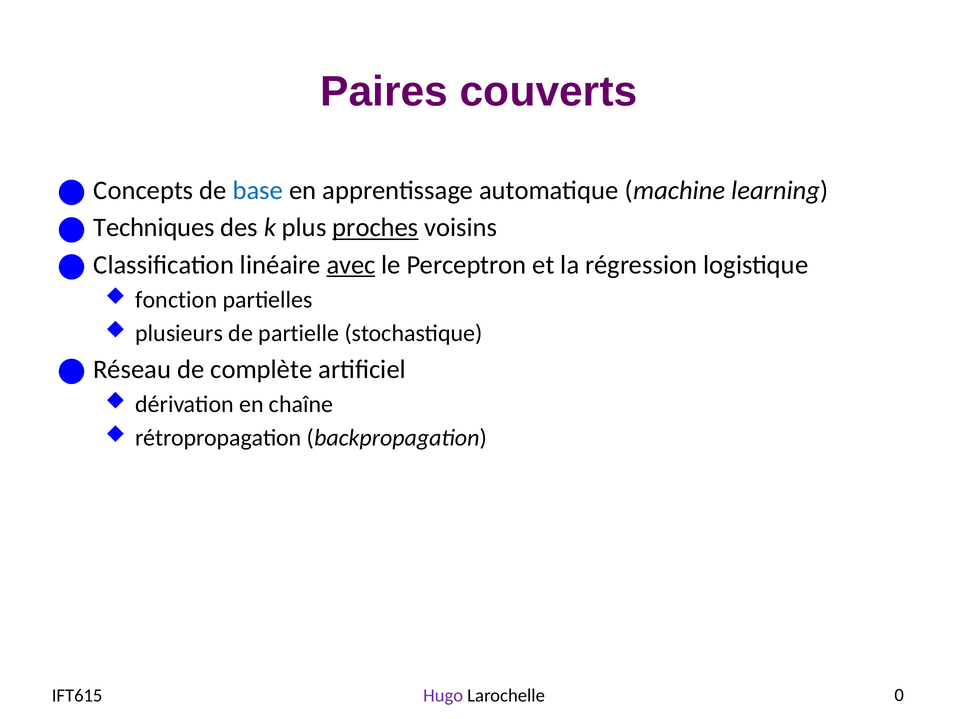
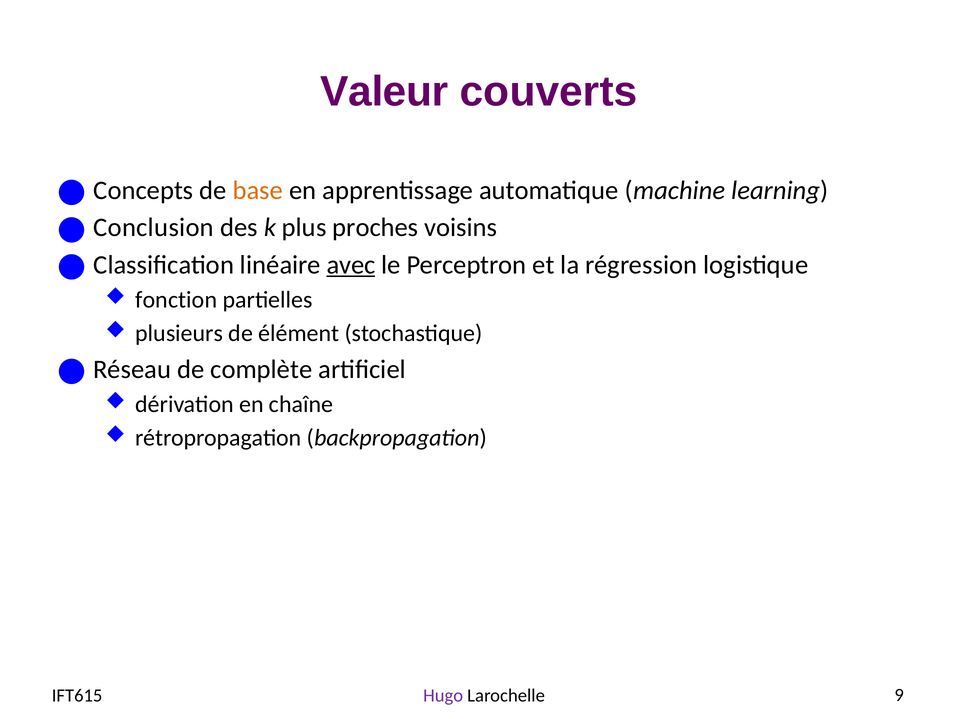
Paires: Paires -> Valeur (384, 92)
base colour: blue -> orange (258, 190)
Techniques: Techniques -> Conclusion (154, 228)
proches underline: present -> none (375, 228)
partielle: partielle -> élément (299, 333)
0: 0 -> 9 (899, 695)
